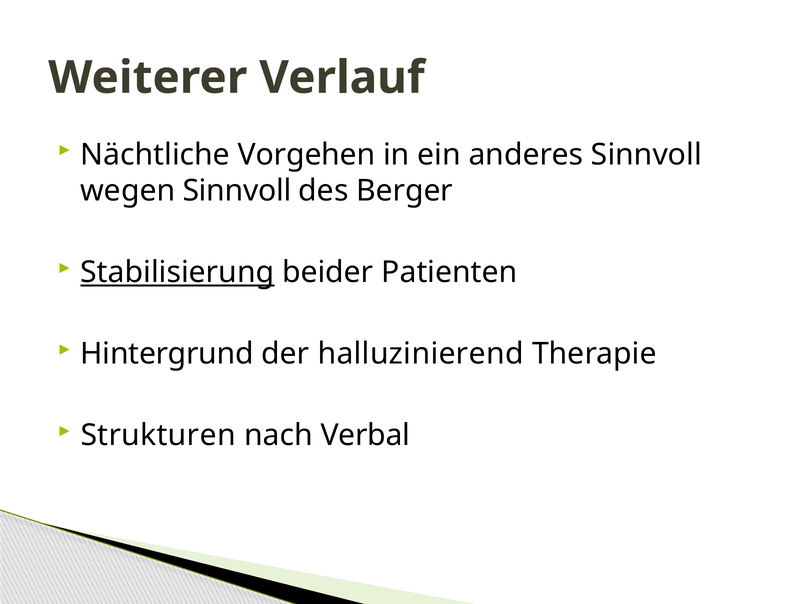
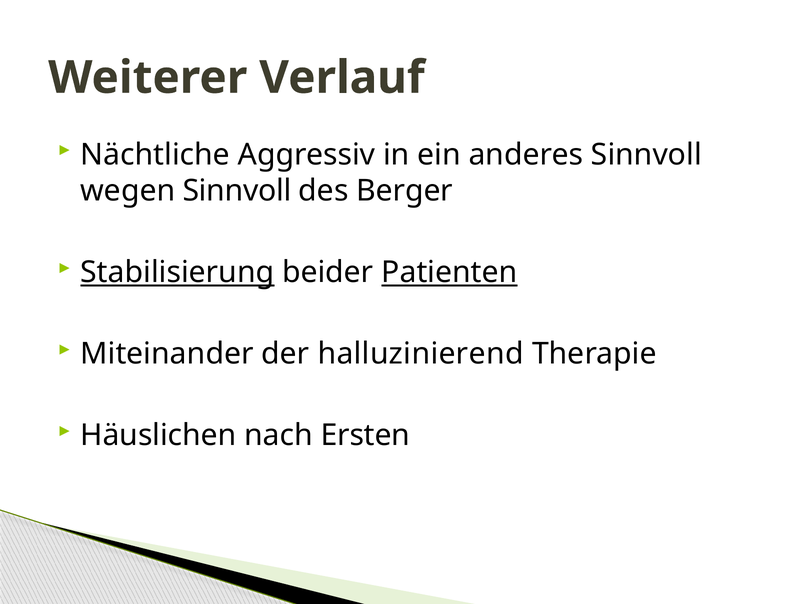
Vorgehen: Vorgehen -> Aggressiv (307, 155)
Patienten underline: none -> present (449, 272)
Hintergrund: Hintergrund -> Miteinander (167, 354)
Strukturen: Strukturen -> Häuslichen (158, 435)
Verbal: Verbal -> Ersten (365, 435)
